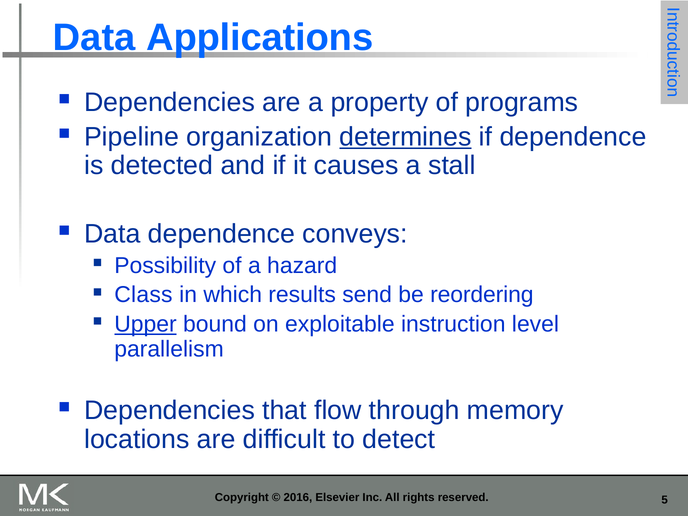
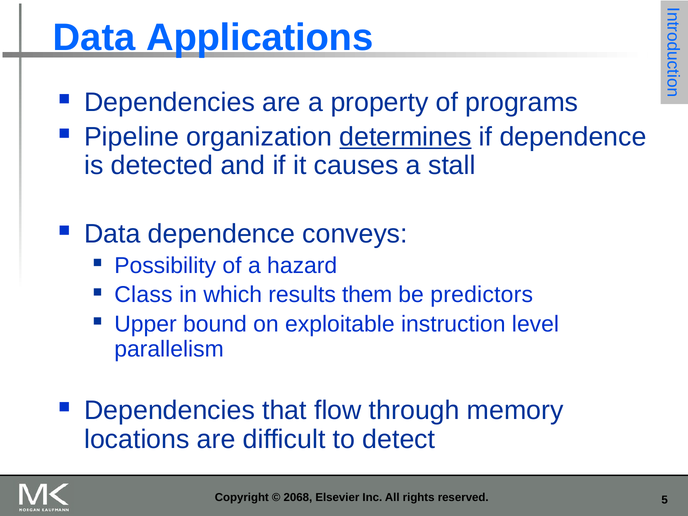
send: send -> them (367, 295)
reordering: reordering -> predictors (482, 295)
Upper underline: present -> none (146, 324)
2016: 2016 -> 2068 (298, 498)
